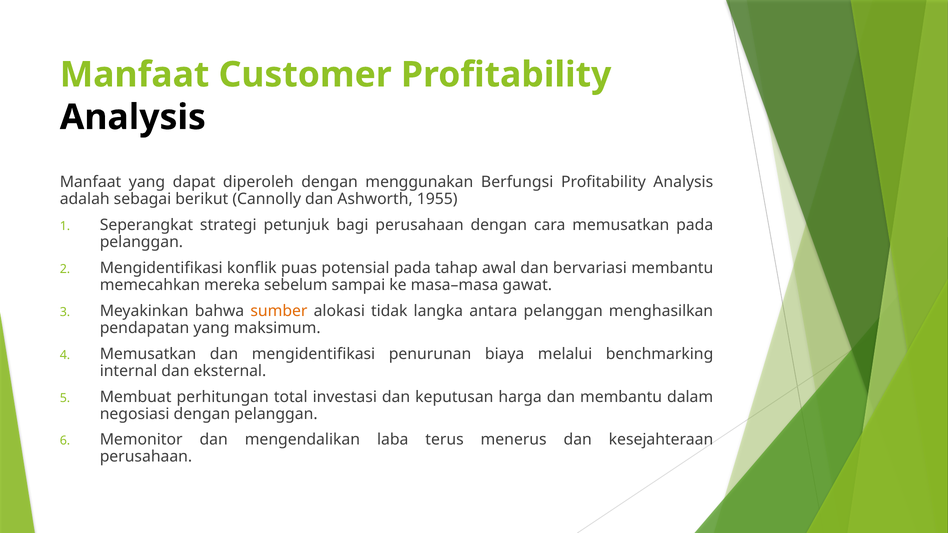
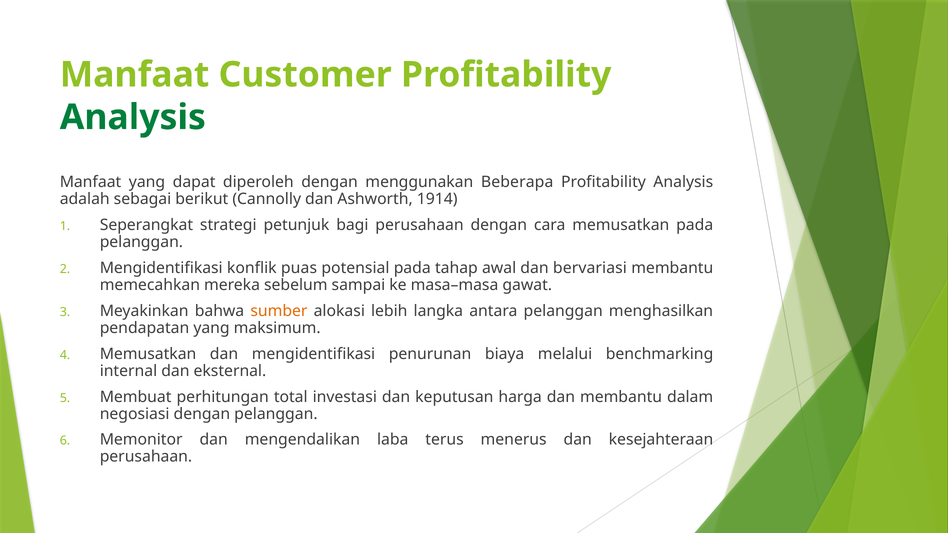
Analysis colour: black -> green (133, 117)
Berfungsi: Berfungsi -> Beberapa (517, 182)
1955: 1955 -> 1914 (437, 199)
tidak: tidak -> lebih (389, 311)
